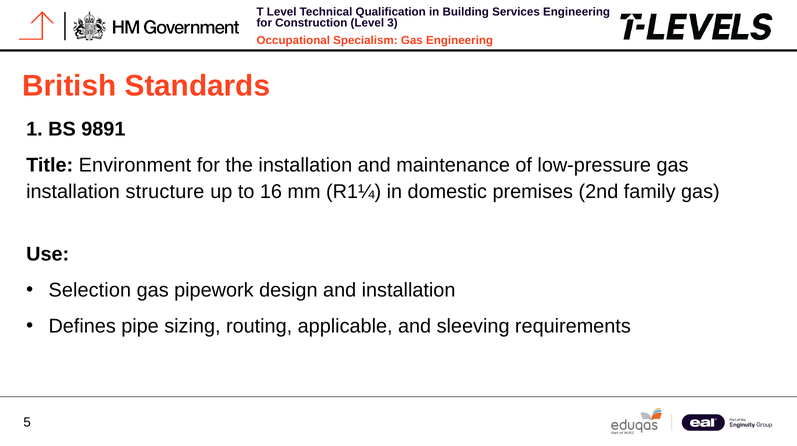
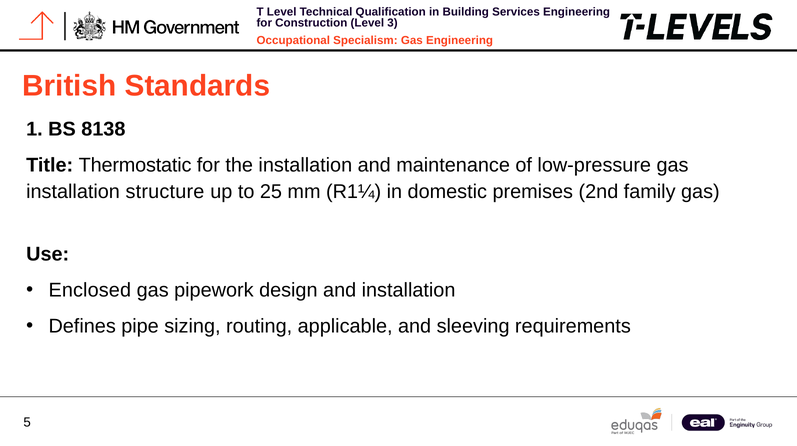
9891: 9891 -> 8138 (103, 129)
Environment: Environment -> Thermostatic (135, 165)
16: 16 -> 25 (271, 191)
Selection: Selection -> Enclosed (90, 290)
